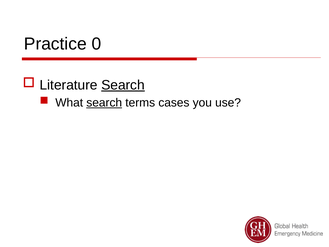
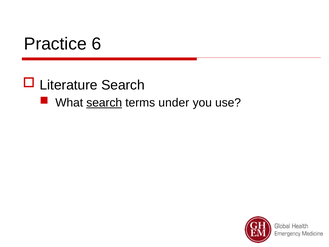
0: 0 -> 6 (96, 44)
Search underline: present -> none (123, 85)
cases: cases -> under (174, 103)
